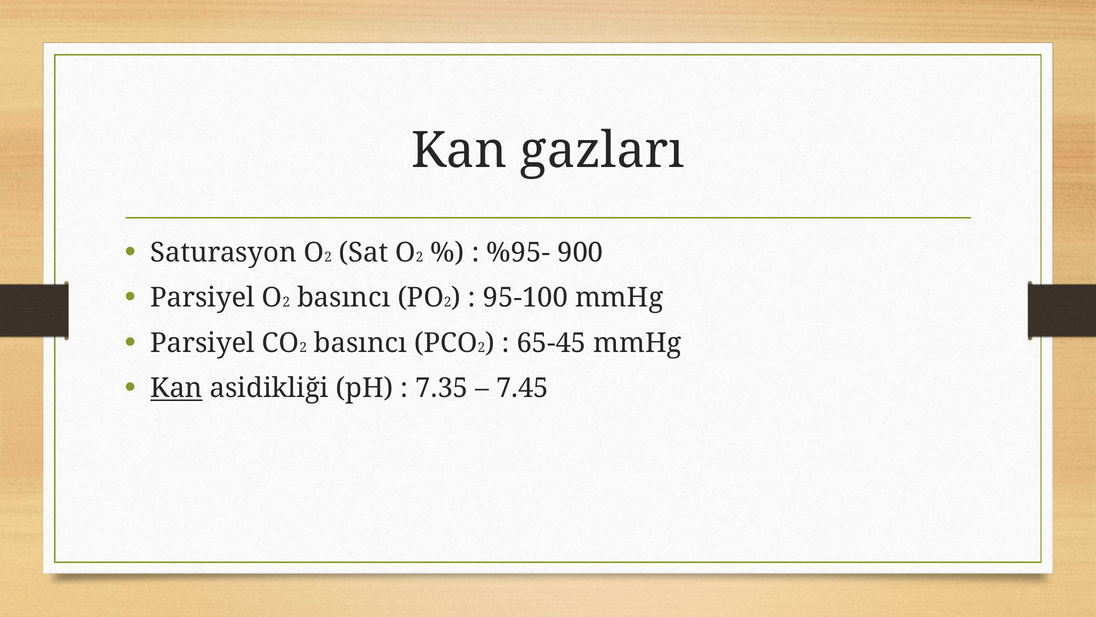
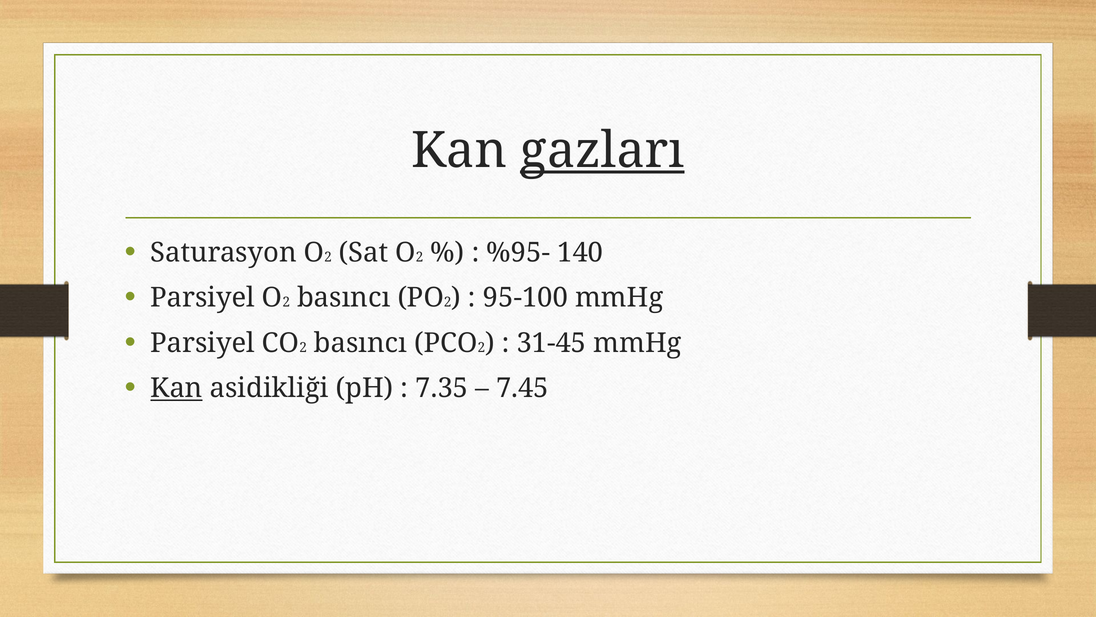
gazları underline: none -> present (602, 150)
900: 900 -> 140 (580, 252)
65-45: 65-45 -> 31-45 (551, 343)
